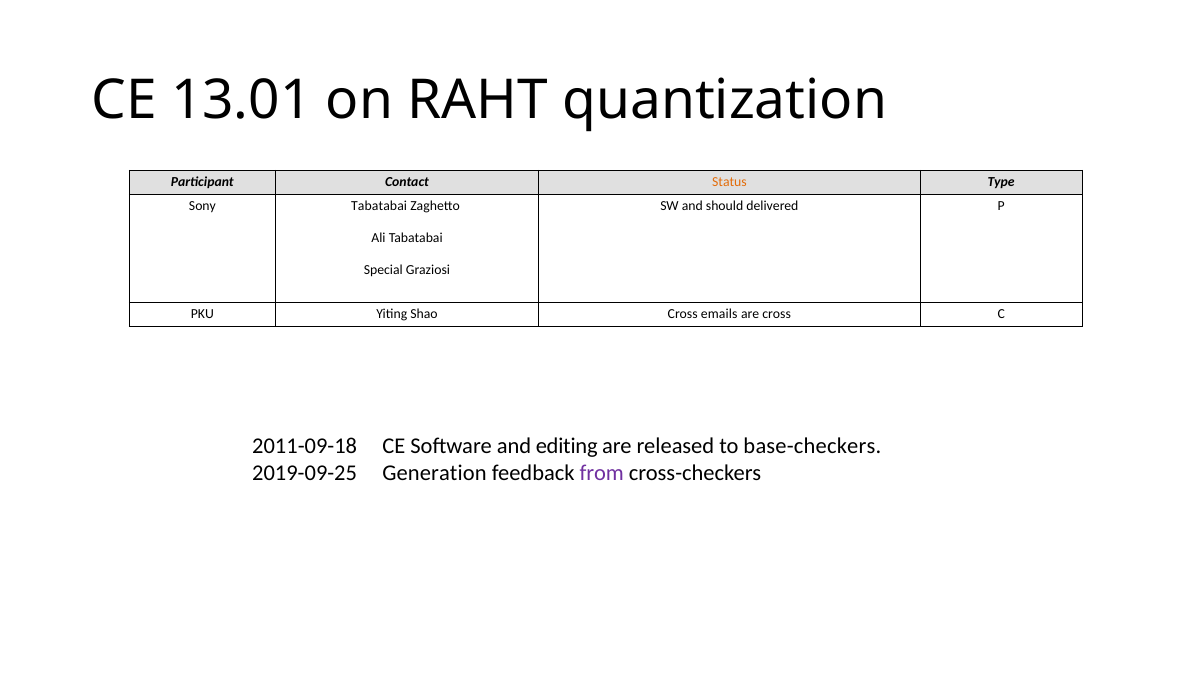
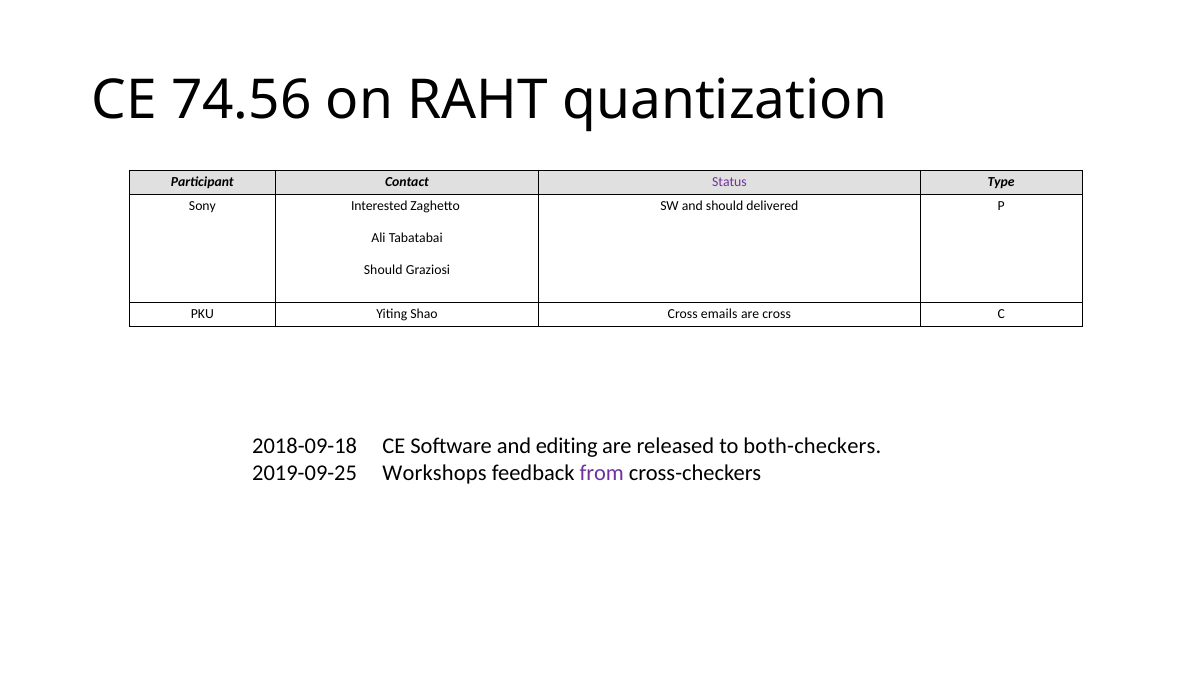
13.01: 13.01 -> 74.56 (241, 101)
Status colour: orange -> purple (729, 182)
Sony Tabatabai: Tabatabai -> Interested (379, 206)
Special: Special -> Should (383, 270)
2011-09-18: 2011-09-18 -> 2018-09-18 (305, 446)
base-checkers: base-checkers -> both-checkers (812, 446)
Generation: Generation -> Workshops (434, 473)
